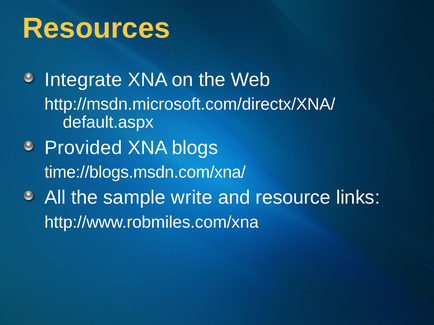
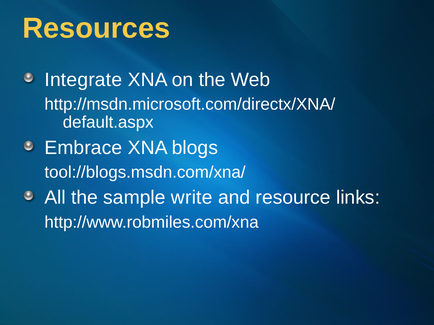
Provided: Provided -> Embrace (83, 148)
time://blogs.msdn.com/xna/: time://blogs.msdn.com/xna/ -> tool://blogs.msdn.com/xna/ (145, 173)
